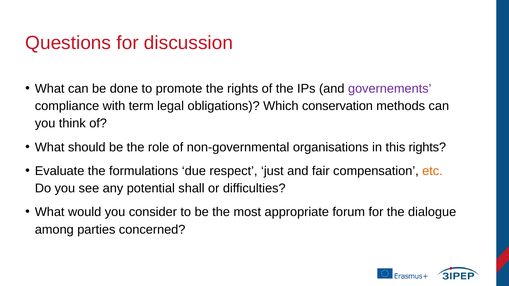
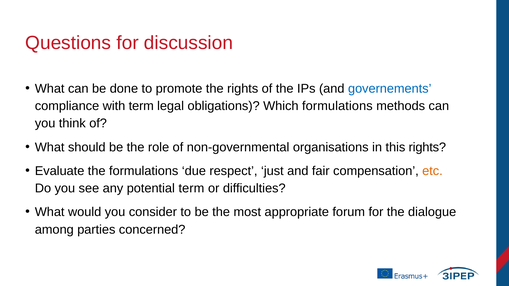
governements colour: purple -> blue (390, 89)
Which conservation: conservation -> formulations (337, 106)
potential shall: shall -> term (191, 189)
